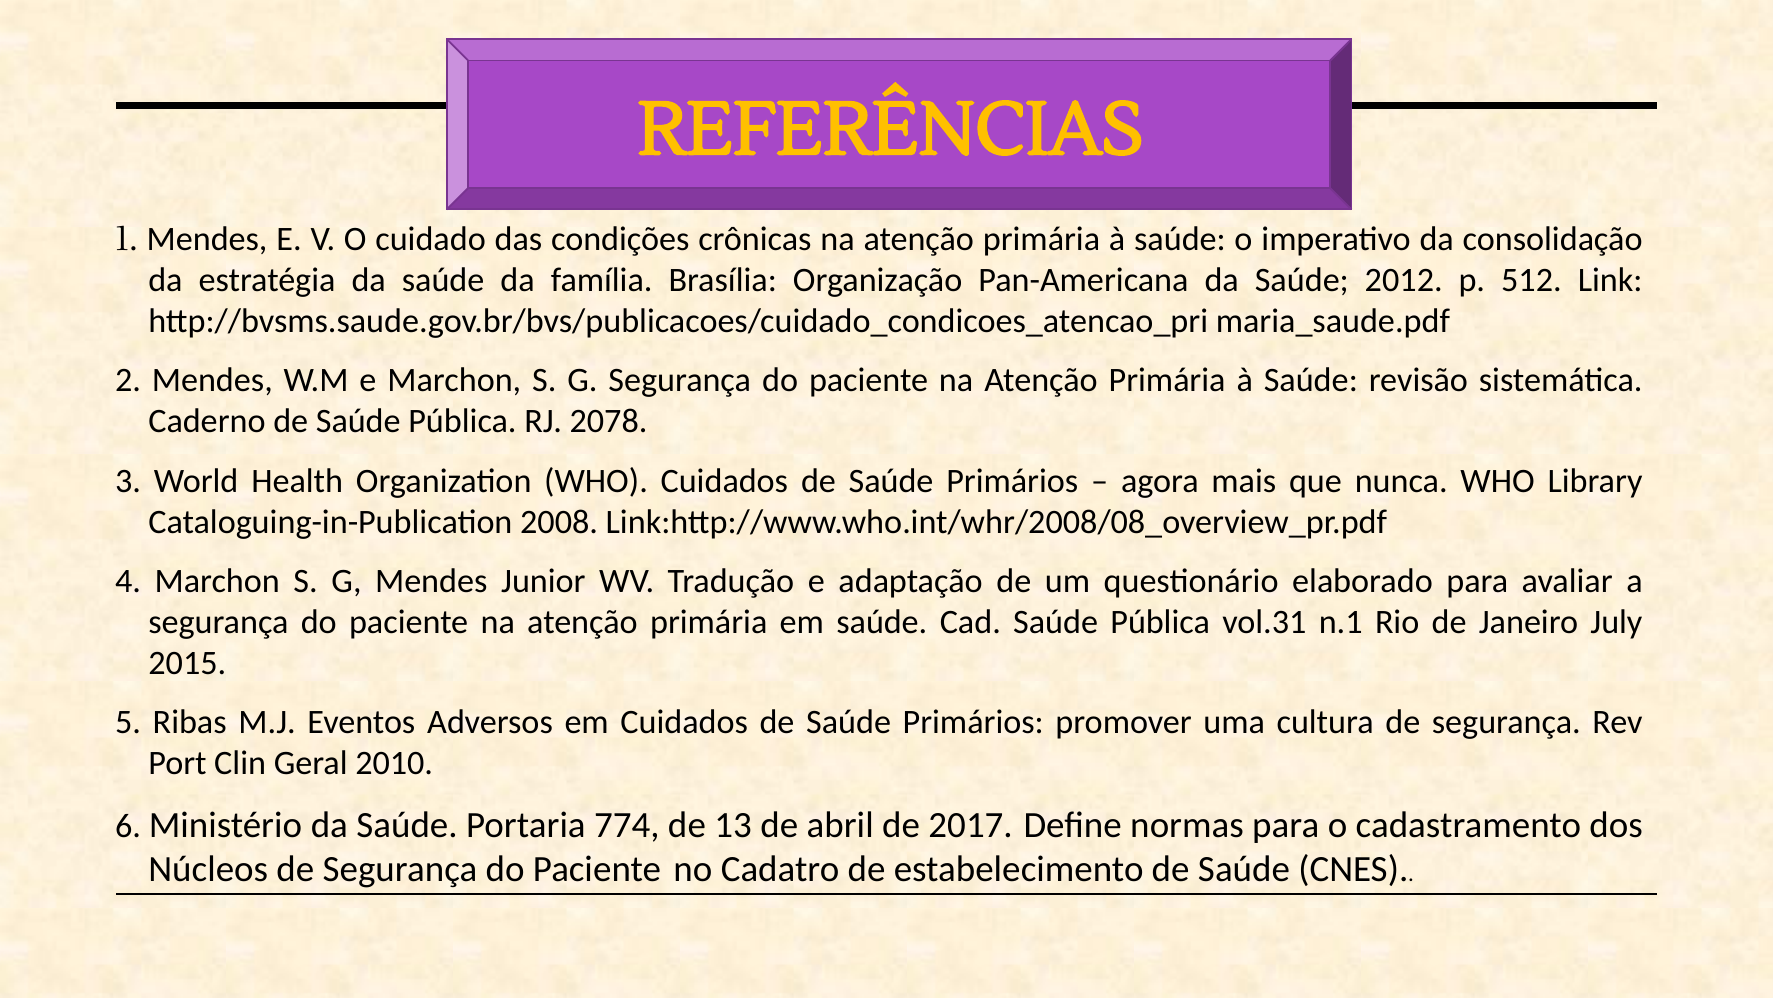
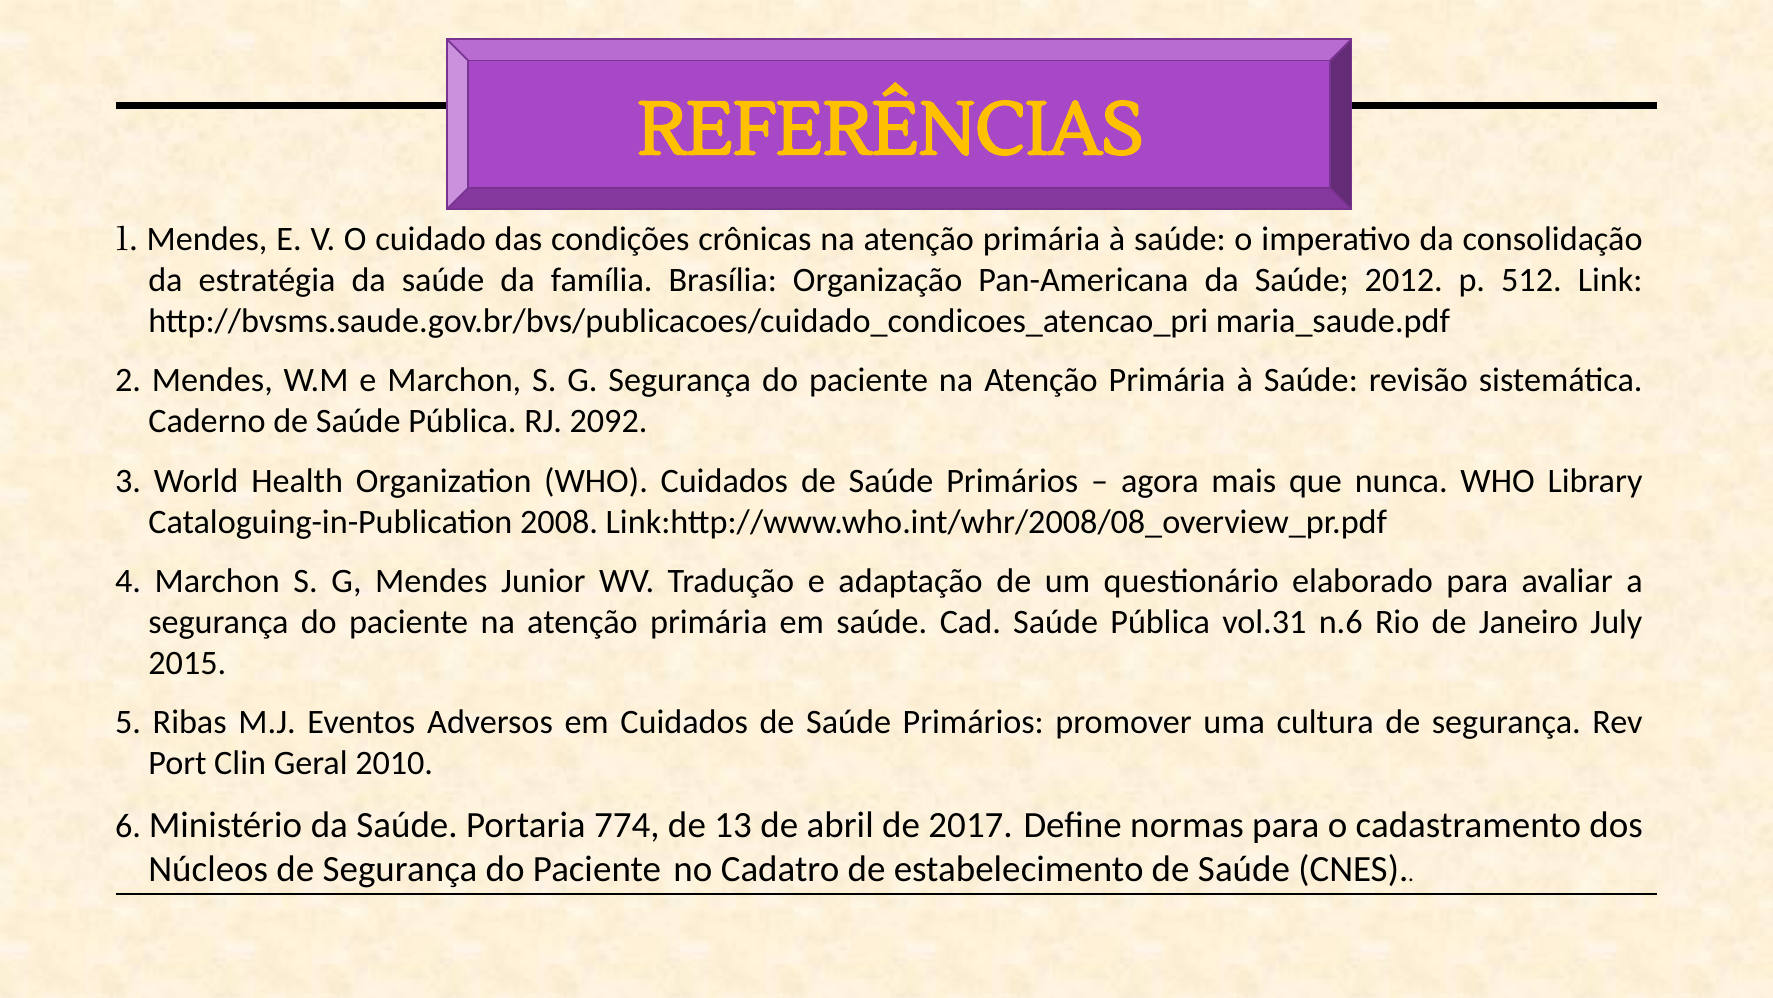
2078: 2078 -> 2092 (609, 421)
n.1: n.1 -> n.6 (1341, 622)
